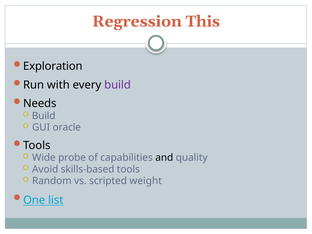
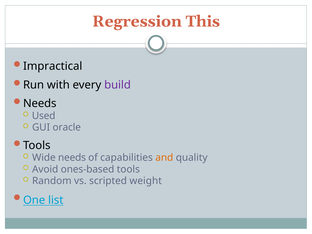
Exploration: Exploration -> Impractical (53, 66)
Build: Build -> Used (44, 116)
Wide probe: probe -> needs (72, 158)
and colour: black -> orange (164, 158)
skills-based: skills-based -> ones-based (88, 169)
